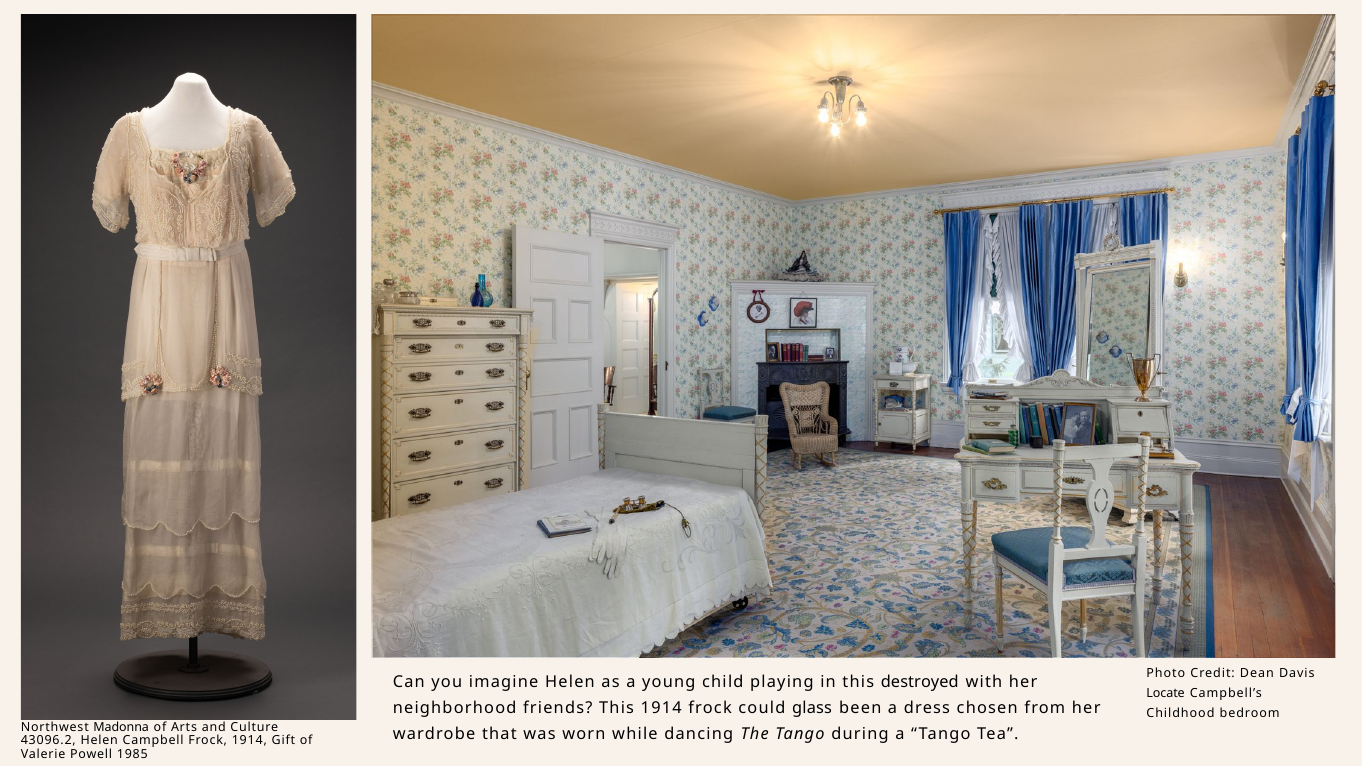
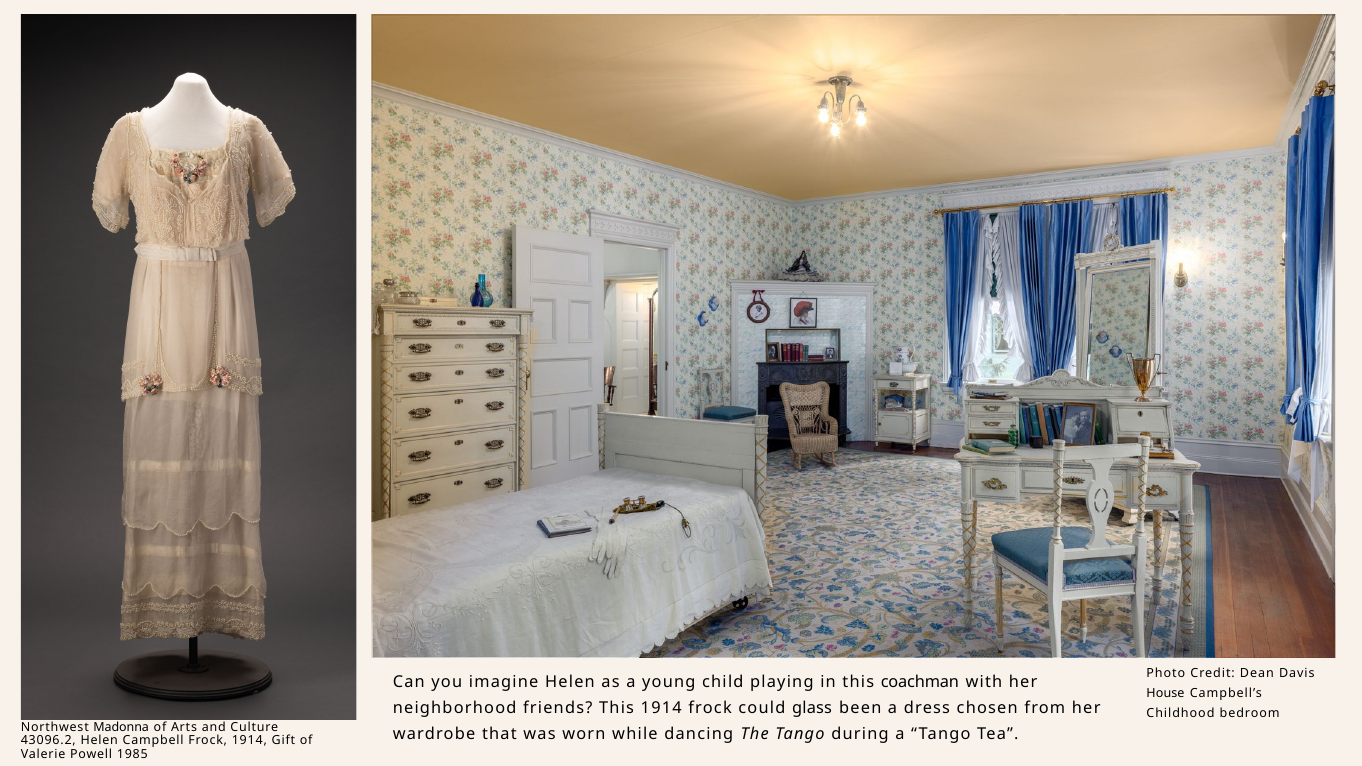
destroyed: destroyed -> coachman (920, 682)
Locate: Locate -> House (1165, 694)
